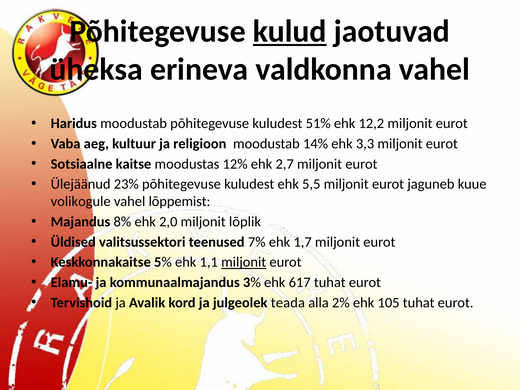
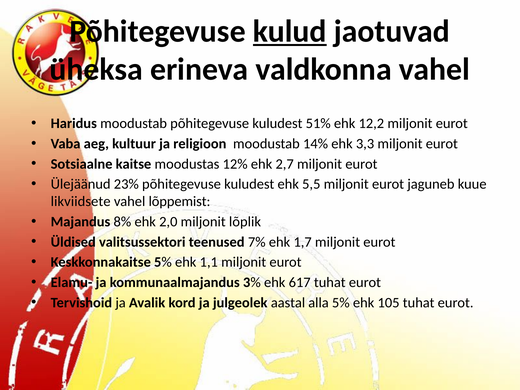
volikogule: volikogule -> likviidsete (81, 202)
miljonit underline: present -> none (244, 262)
teada: teada -> aastal (288, 303)
alla 2%: 2% -> 5% (341, 303)
